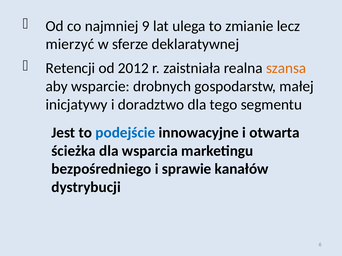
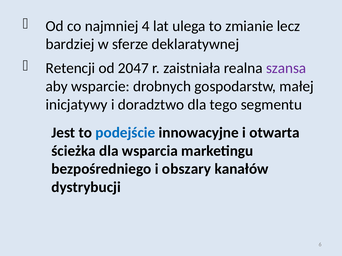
9: 9 -> 4 (146, 26)
mierzyć: mierzyć -> bardziej (70, 44)
2012: 2012 -> 2047 (133, 68)
szansa colour: orange -> purple (286, 68)
sprawie: sprawie -> obszary (187, 169)
